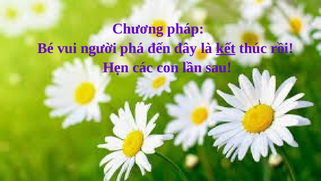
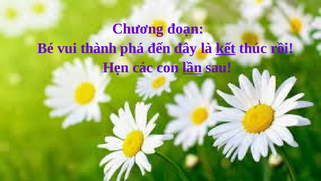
pháp: pháp -> đoạn (186, 29)
người: người -> thành (99, 48)
lần underline: none -> present (192, 67)
